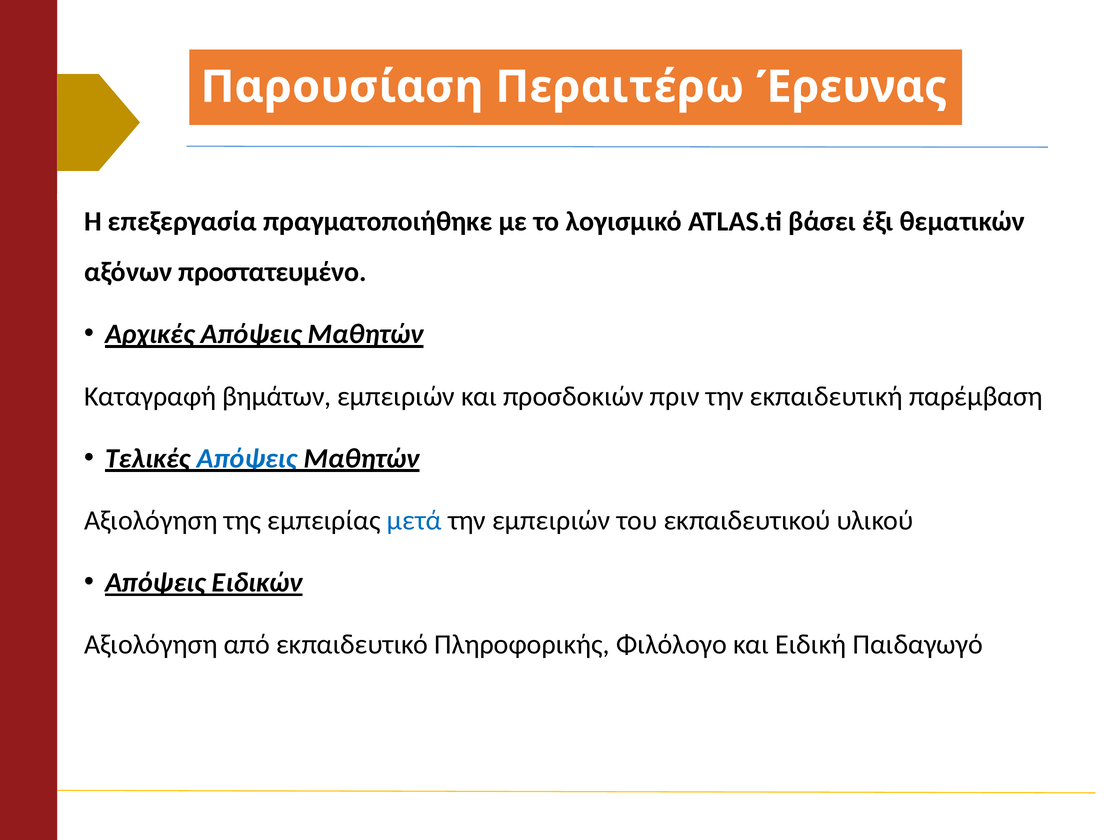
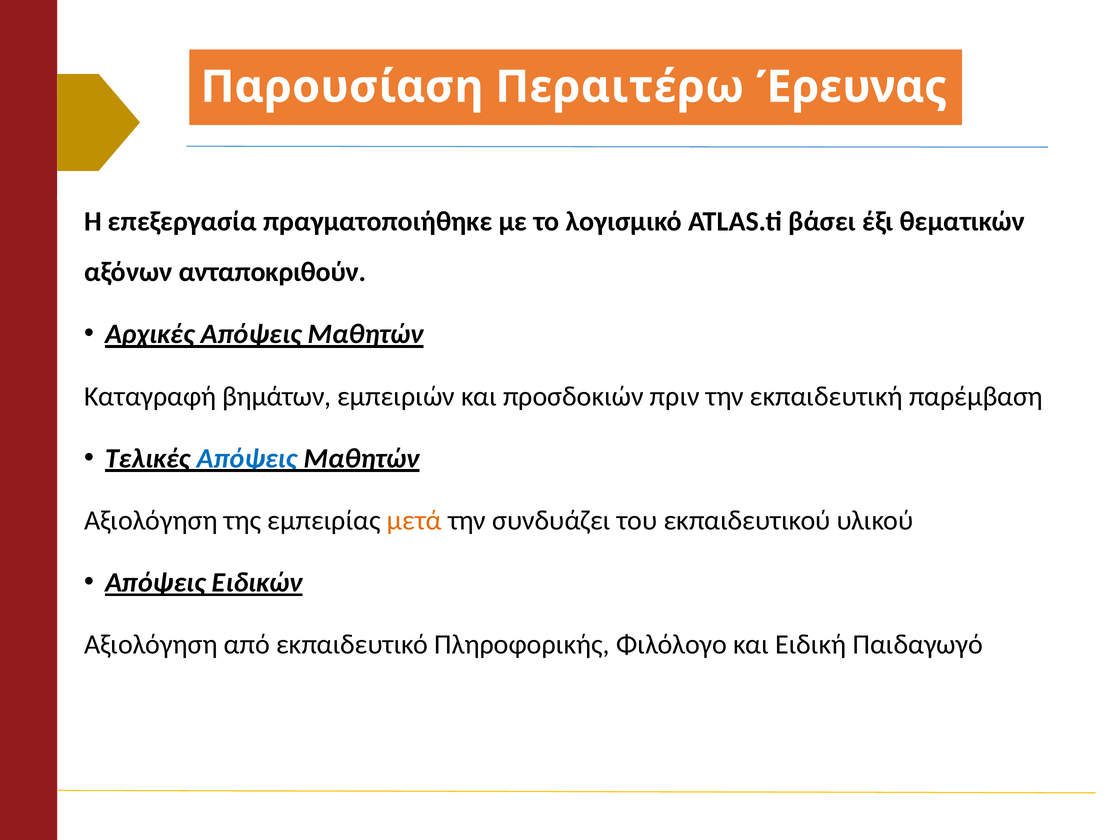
προστατευμένο: προστατευμένο -> ανταποκριθούν (272, 272)
μετά colour: blue -> orange (414, 520)
την εμπειριών: εμπειριών -> συνδυάζει (551, 520)
